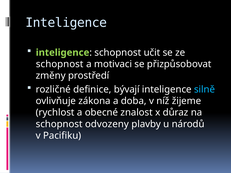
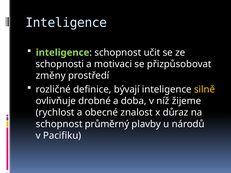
schopnost: schopnost -> schopnosti (60, 64)
silně colour: light blue -> yellow (205, 90)
zákona: zákona -> drobné (95, 101)
odvozeny: odvozeny -> průměrný (107, 124)
